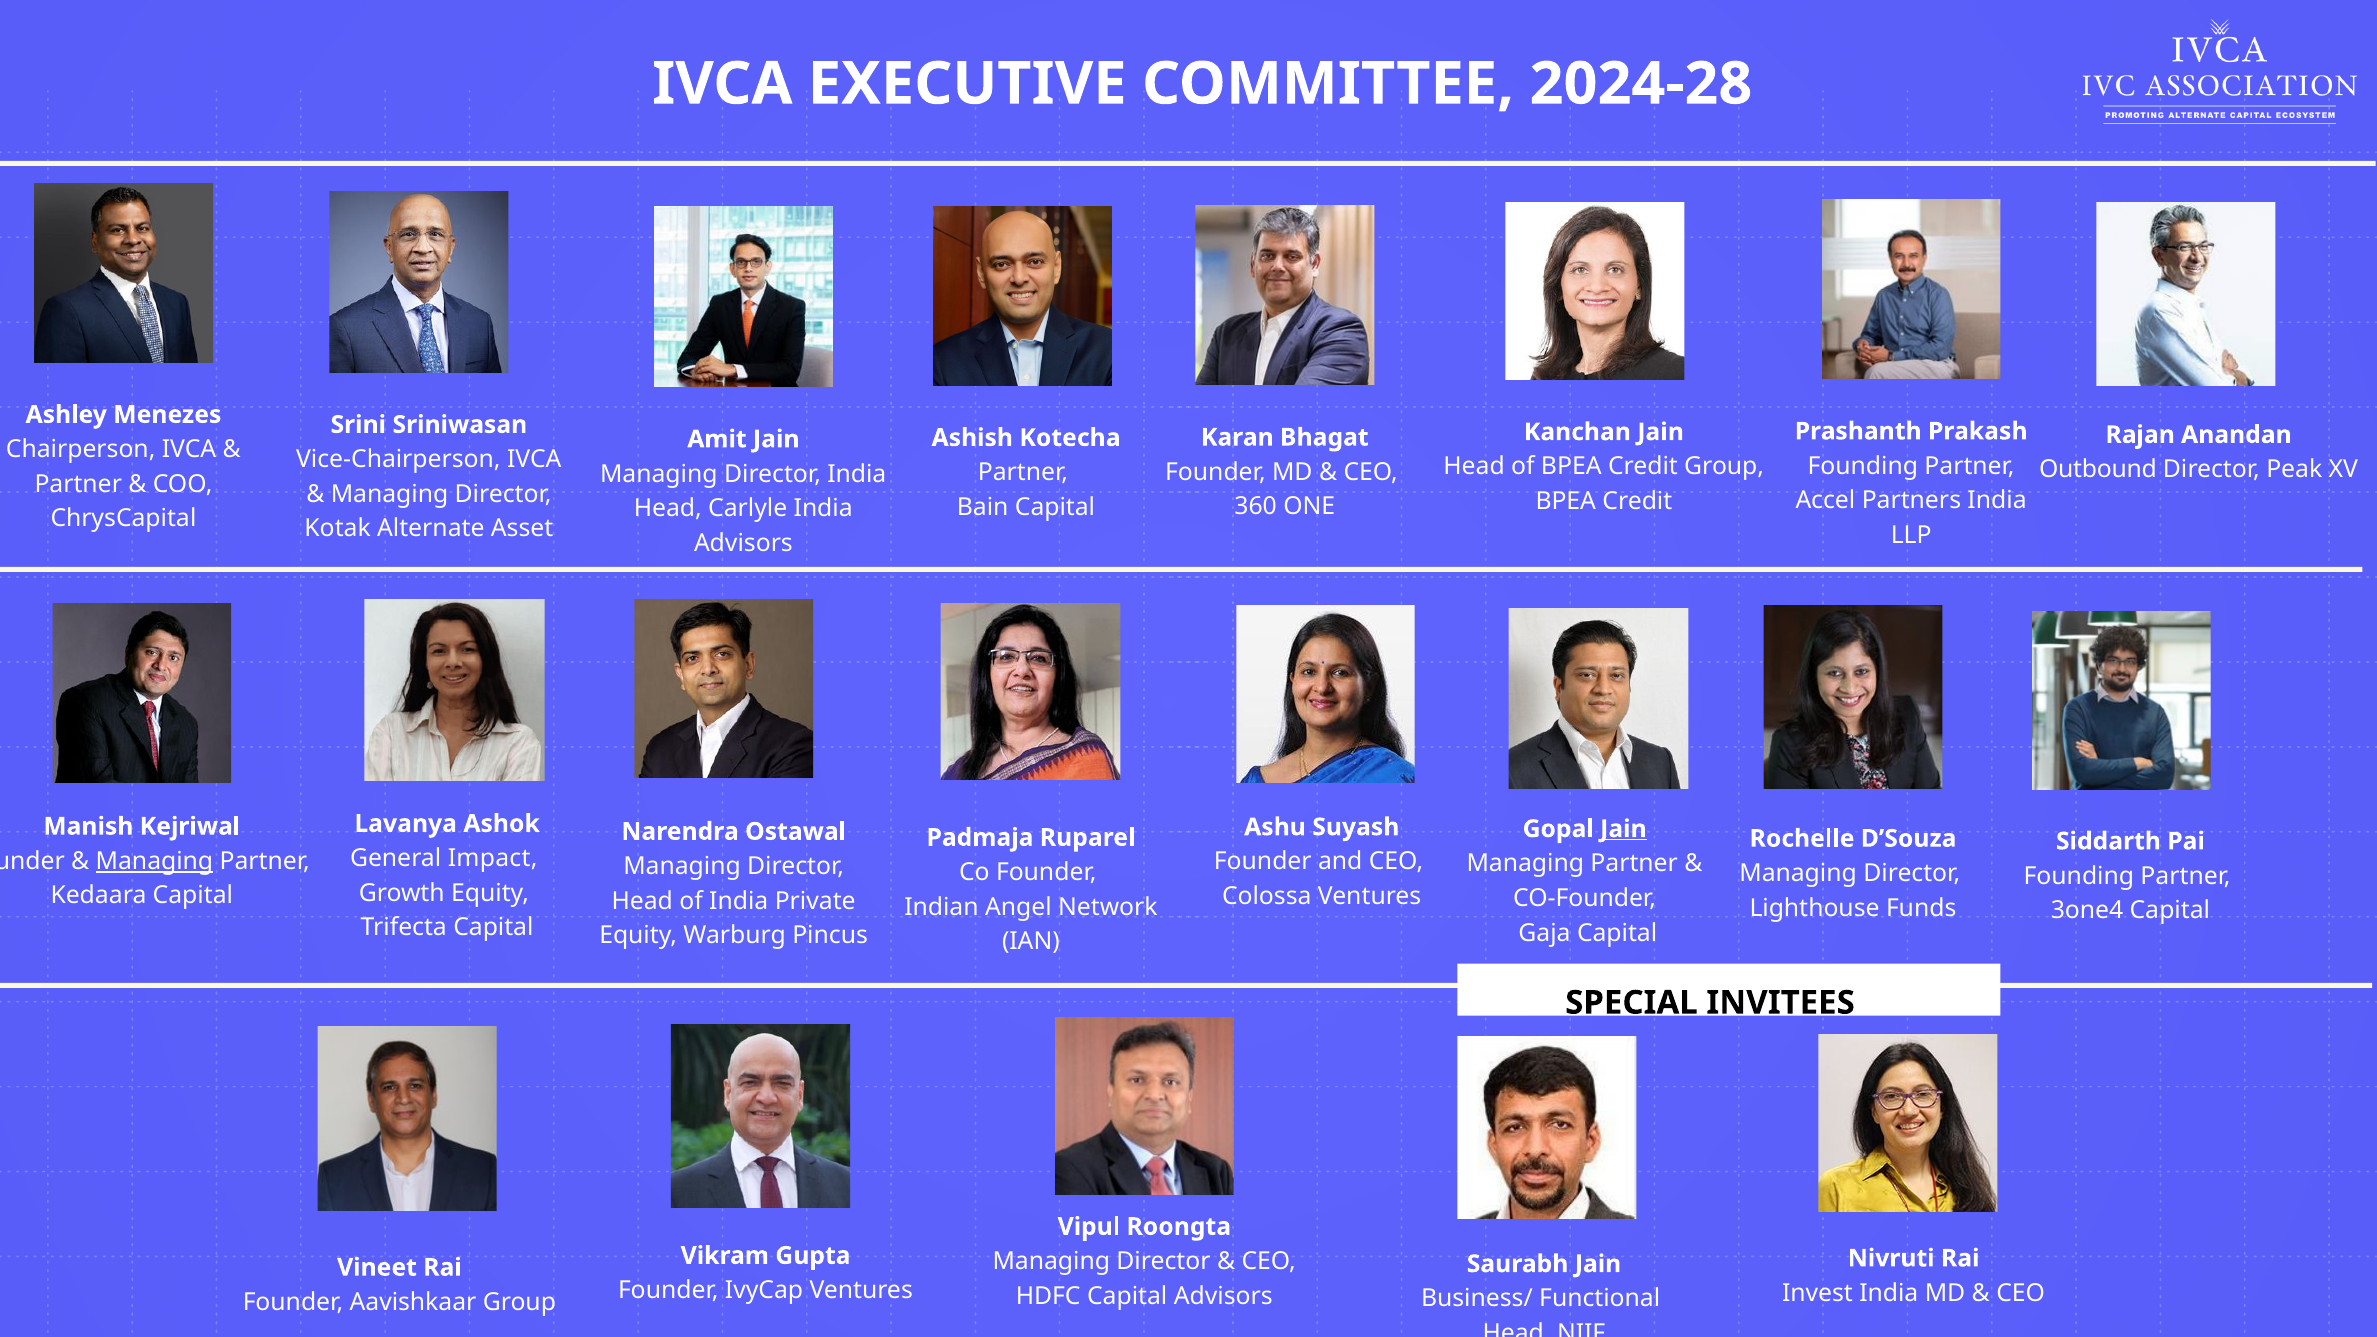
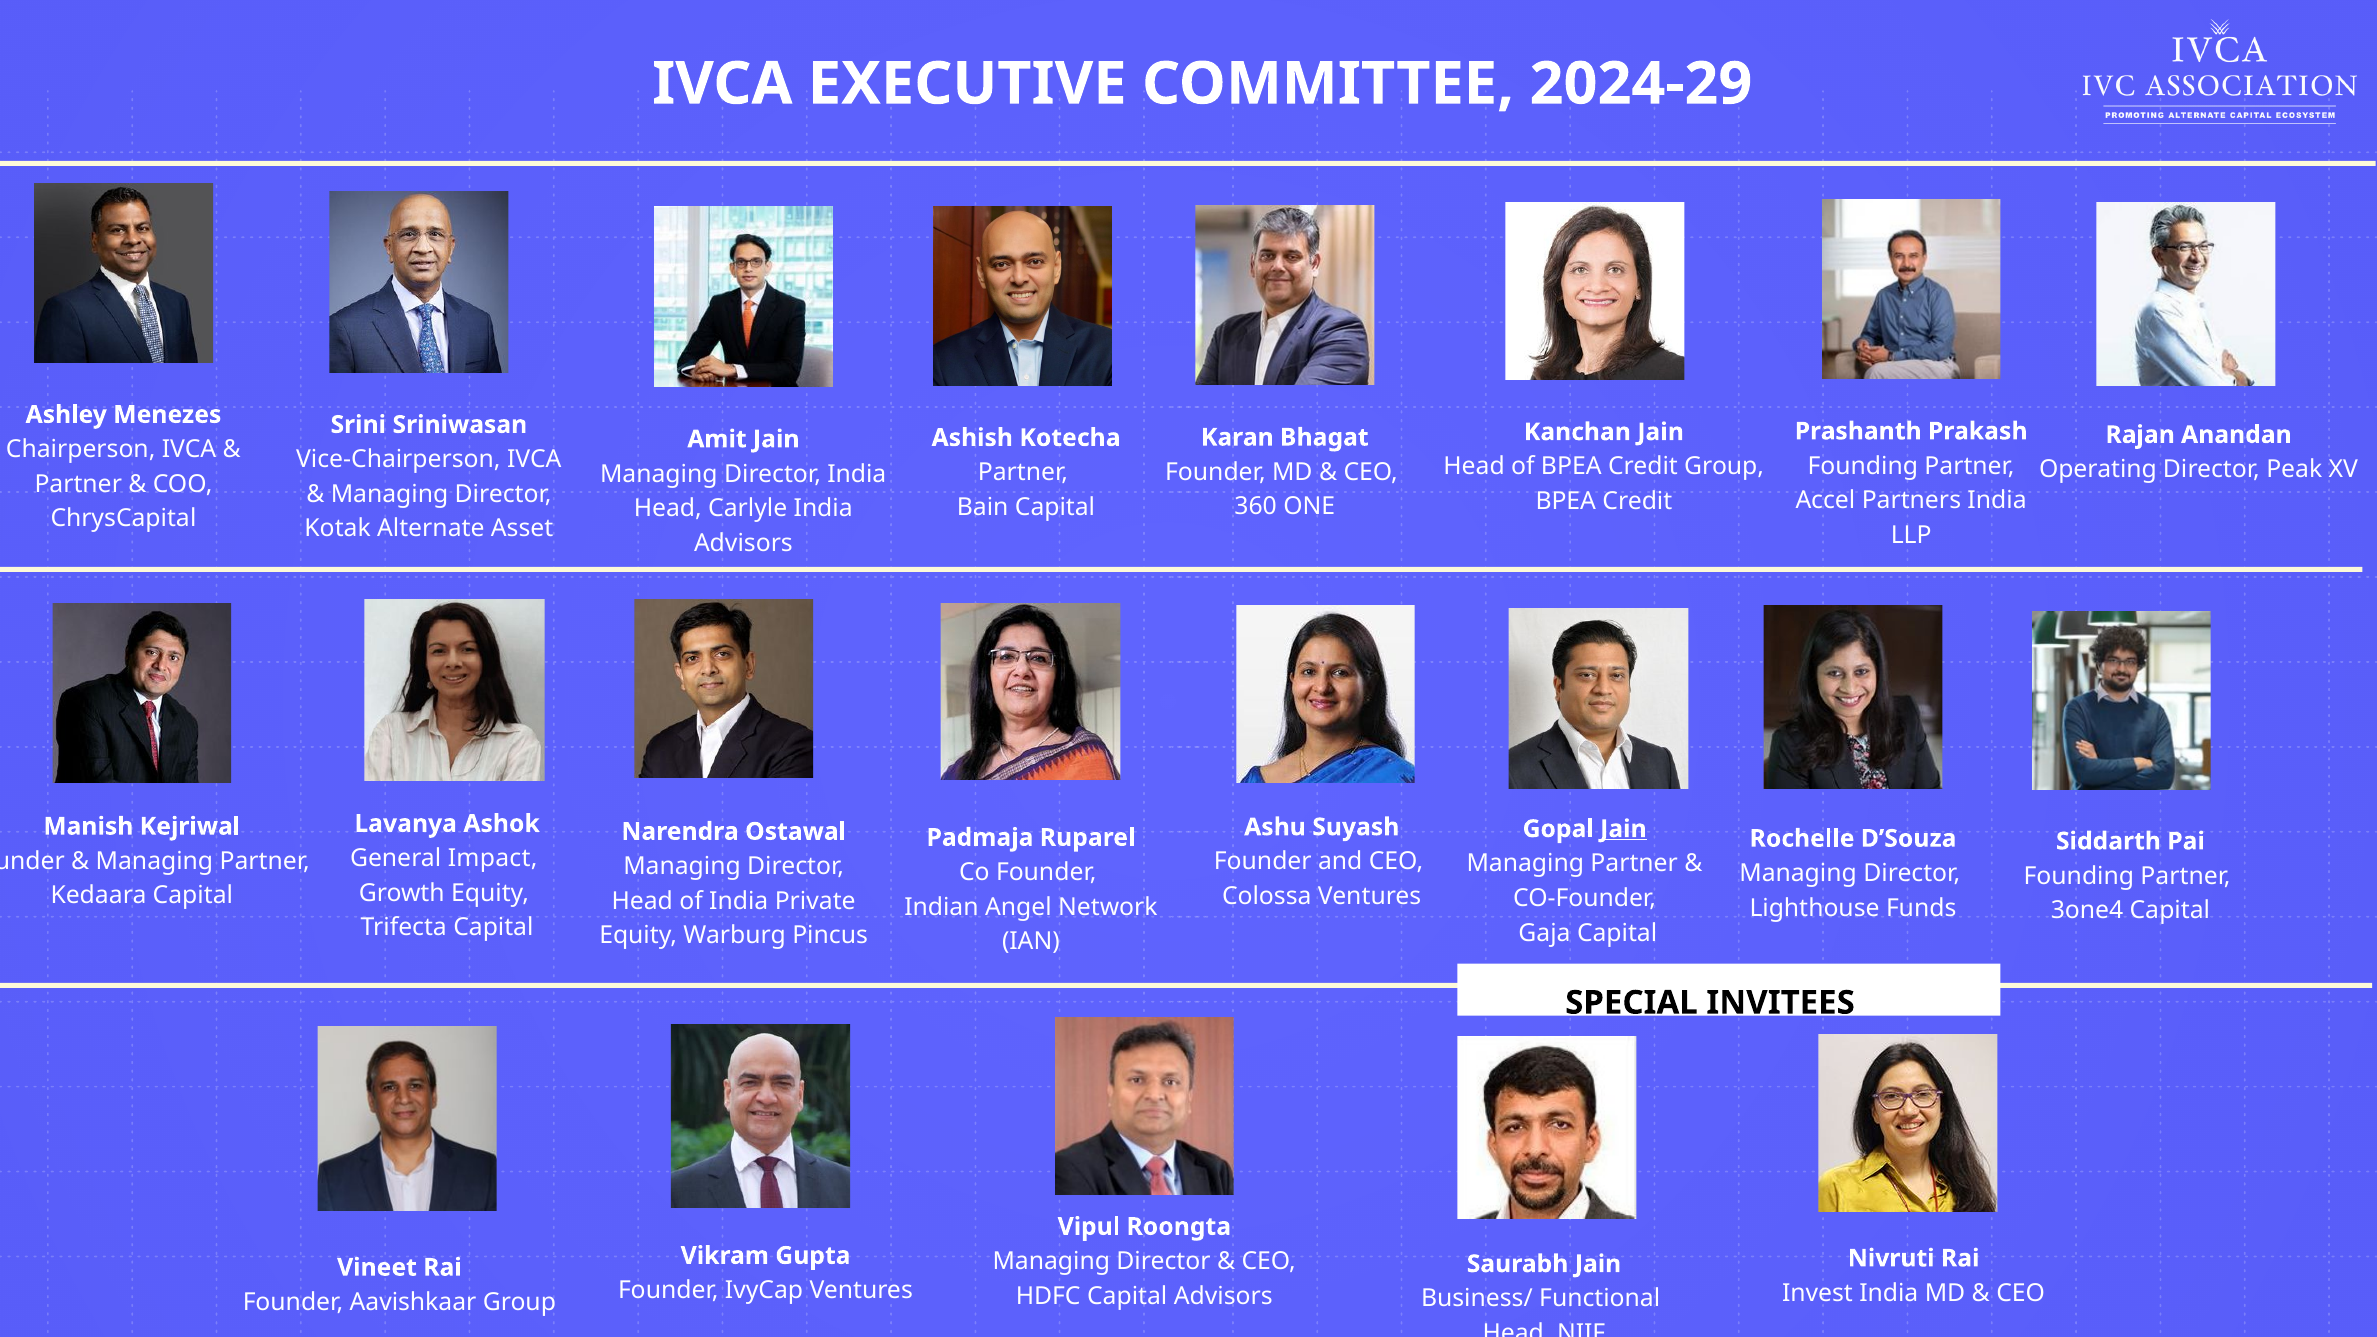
2024-28: 2024-28 -> 2024-29 (1641, 84)
Outbound: Outbound -> Operating (2098, 470)
Managing underline: present -> none (154, 861)
